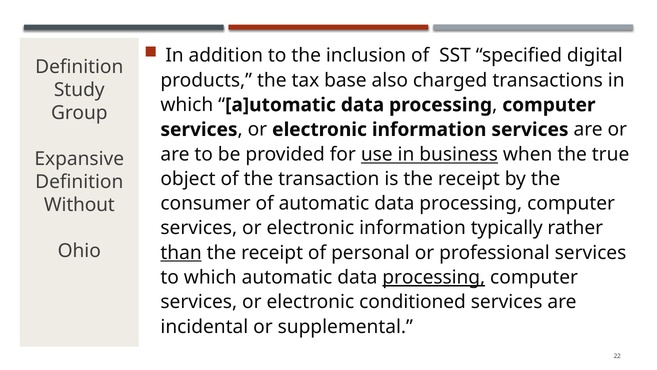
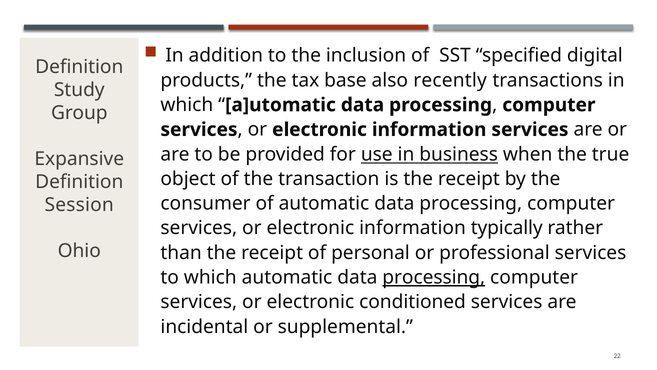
charged: charged -> recently (450, 80)
Without: Without -> Session (79, 205)
than underline: present -> none (181, 253)
